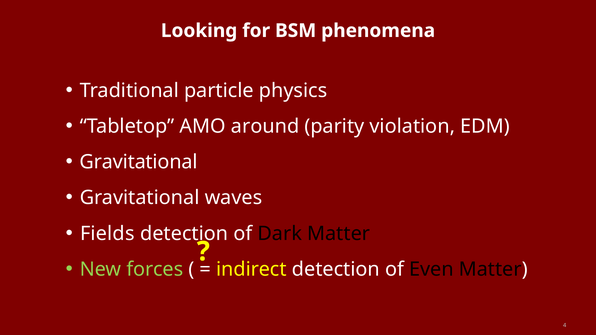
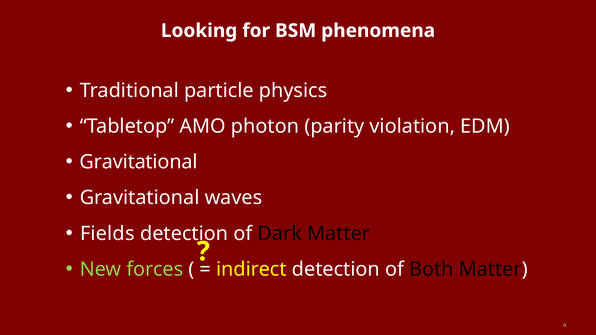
around: around -> photon (265, 126)
Even: Even -> Both (431, 269)
